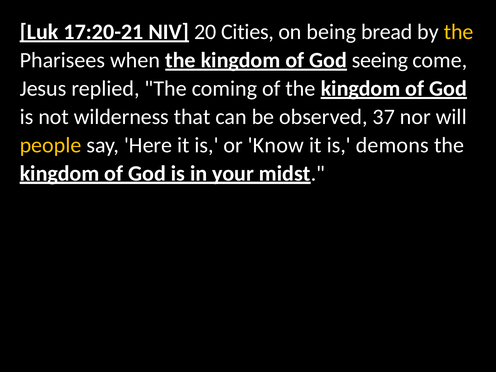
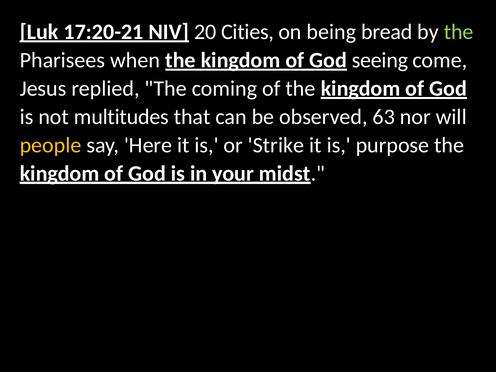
the colour: yellow -> light green (459, 32)
wilderness: wilderness -> multitudes (121, 117)
37: 37 -> 63 (384, 117)
Know: Know -> Strike (276, 145)
demons: demons -> purpose (392, 145)
